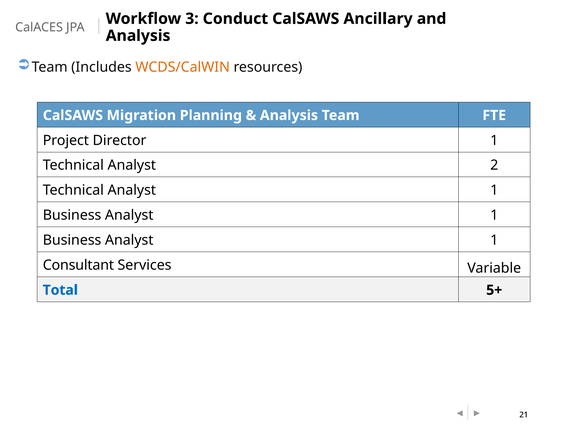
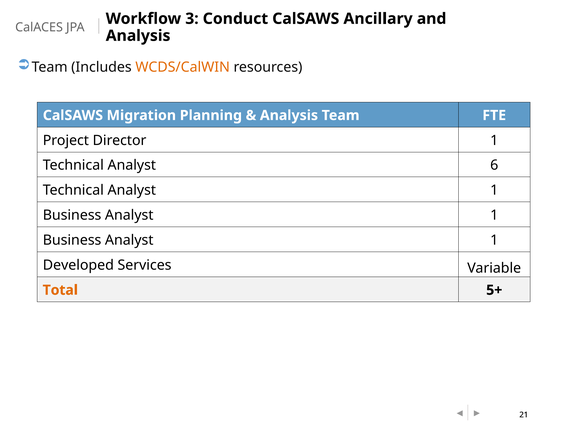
2: 2 -> 6 (494, 165)
Consultant: Consultant -> Developed (78, 265)
Total colour: blue -> orange (60, 290)
